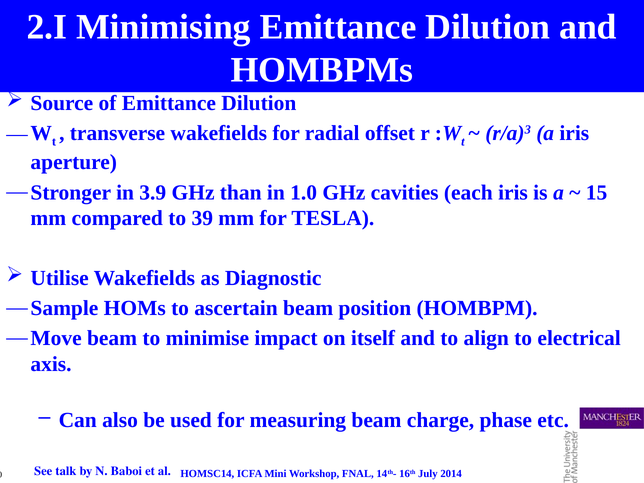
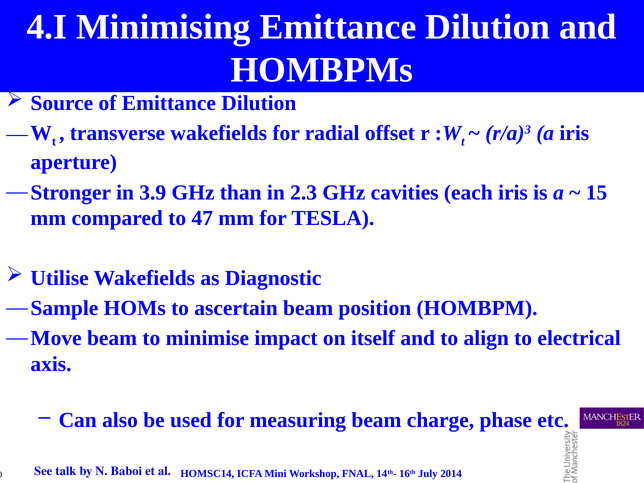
2.I: 2.I -> 4.I (47, 27)
1.0: 1.0 -> 2.3 (304, 192)
39: 39 -> 47 (202, 218)
